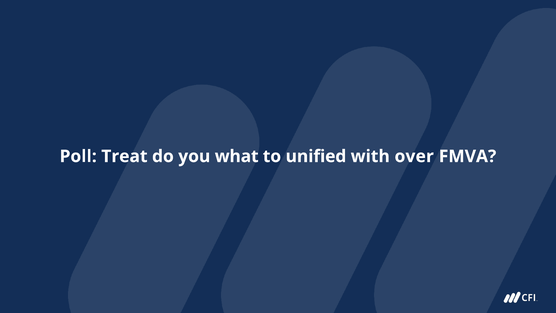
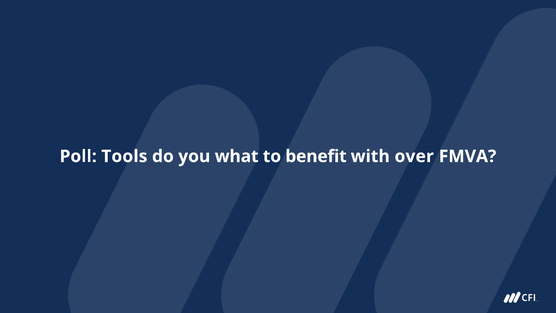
Treat: Treat -> Tools (124, 156)
unified: unified -> benefit (316, 156)
